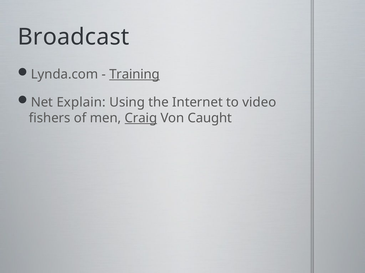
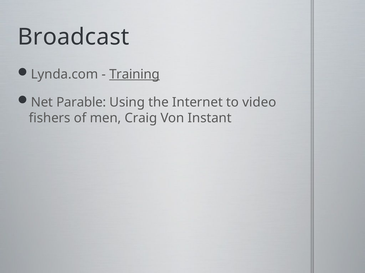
Explain: Explain -> Parable (81, 103)
Craig underline: present -> none (141, 118)
Caught: Caught -> Instant (210, 118)
